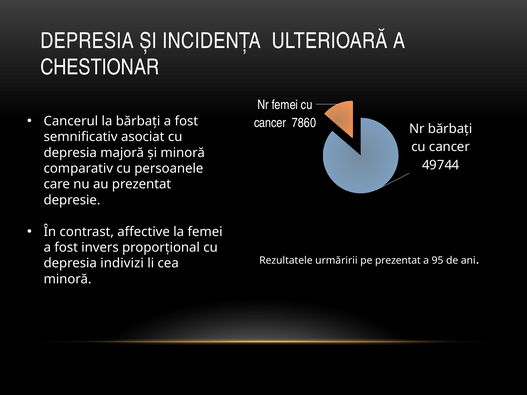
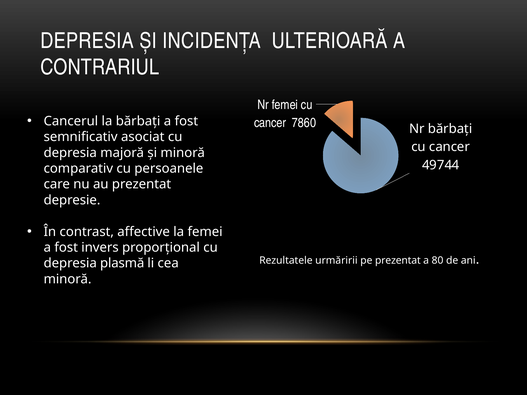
CHESTIONAR: CHESTIONAR -> CONTRARIUL (100, 67)
95: 95 -> 80 (438, 261)
indivizi: indivizi -> plasmă (122, 263)
